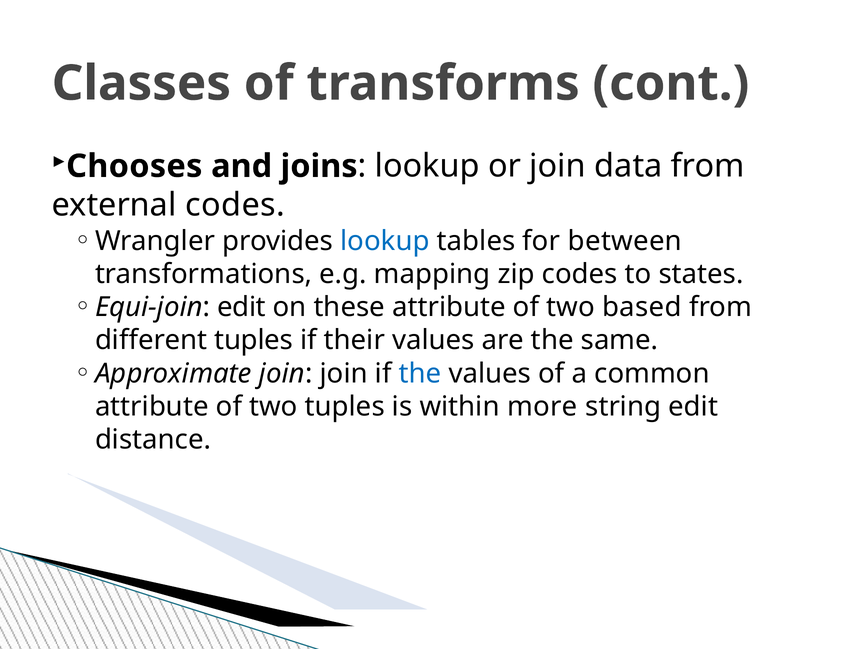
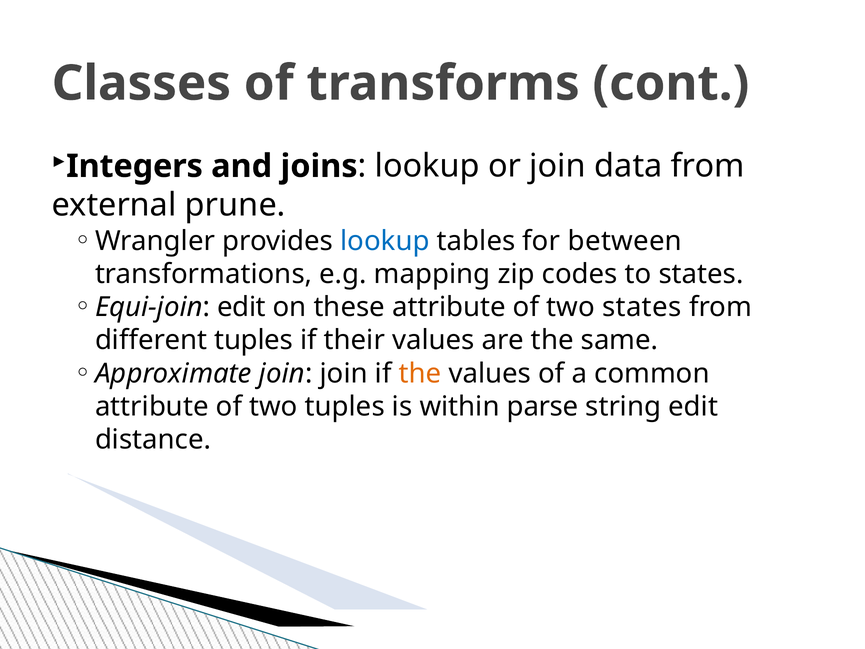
Chooses: Chooses -> Integers (134, 166)
external codes: codes -> prune (235, 205)
two based: based -> states (642, 307)
the colour: blue -> orange (420, 373)
more: more -> parse (543, 406)
